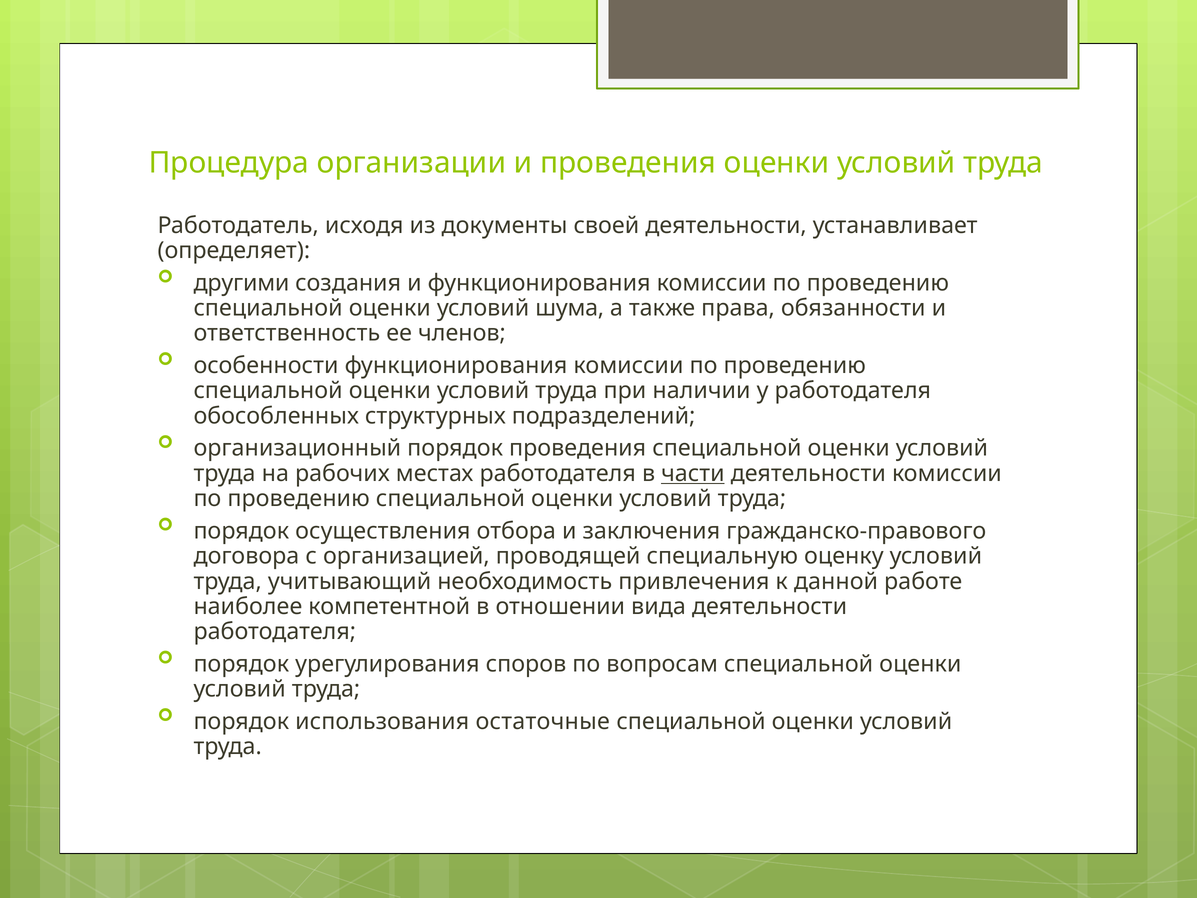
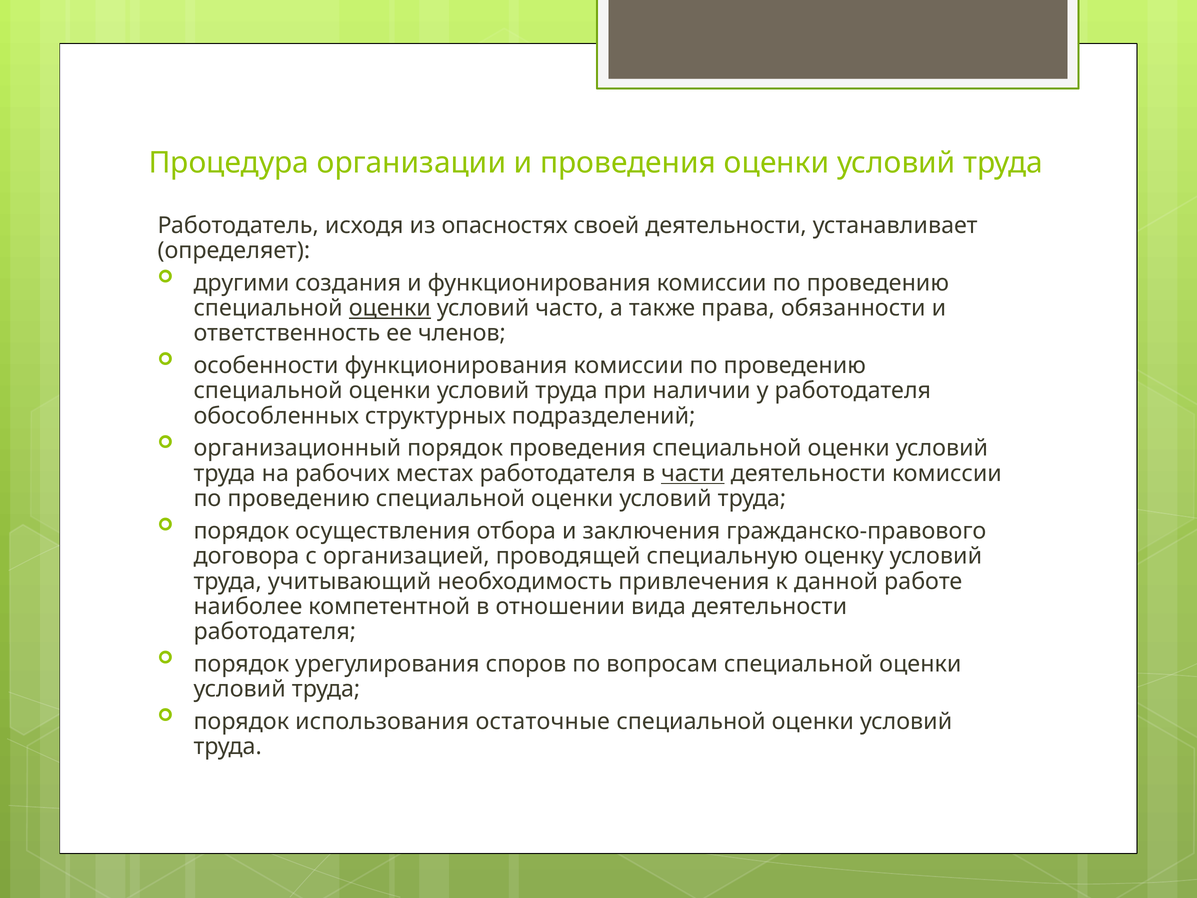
документы: документы -> опасностях (505, 225)
оценки underline: none -> present (390, 308)
шума: шума -> часто (570, 308)
